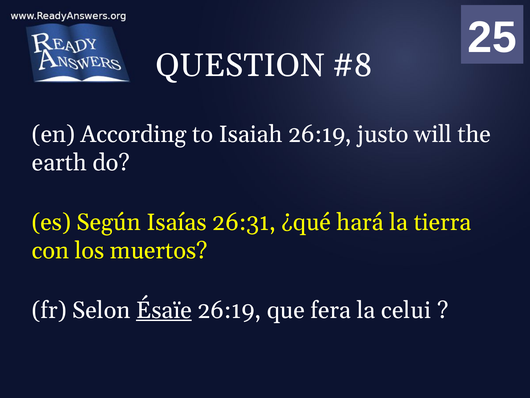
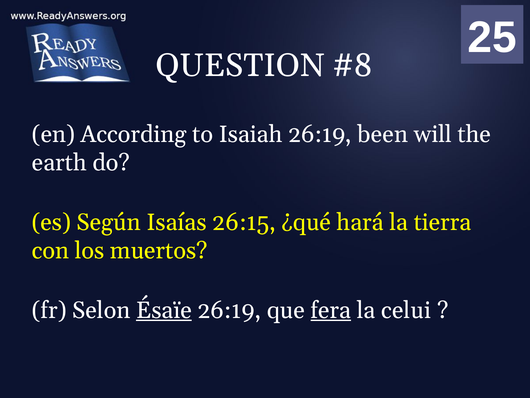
justo: justo -> been (383, 134)
26:31: 26:31 -> 26:15 (244, 222)
fera underline: none -> present (331, 310)
